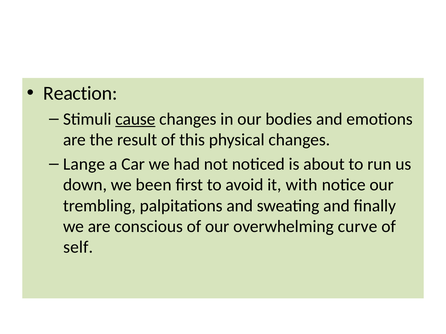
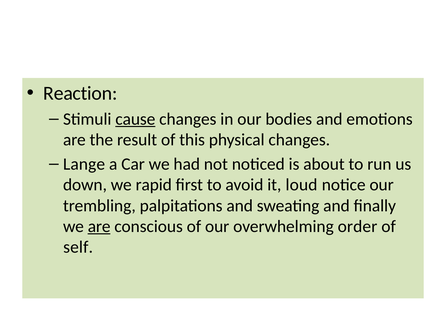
been: been -> rapid (154, 185)
with: with -> loud (301, 185)
are underline: none -> present (99, 227)
curve: curve -> order (358, 227)
